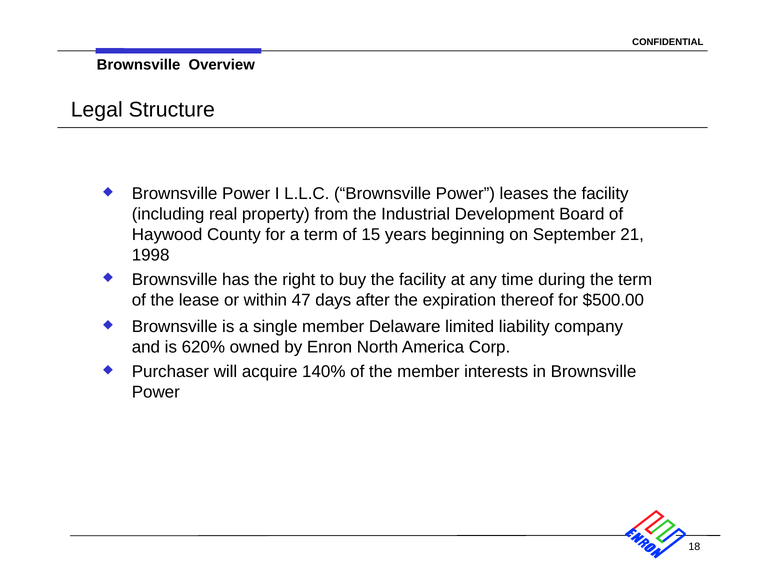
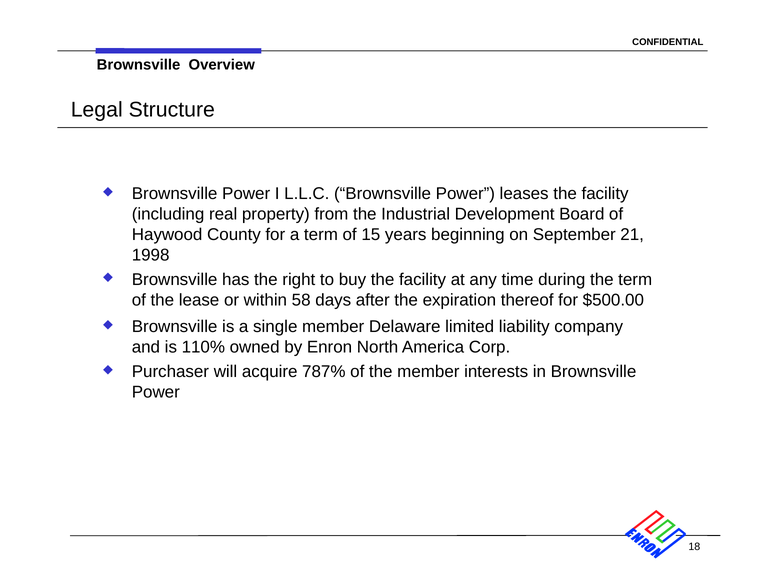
47: 47 -> 58 (301, 300)
620%: 620% -> 110% (203, 347)
140%: 140% -> 787% (324, 372)
